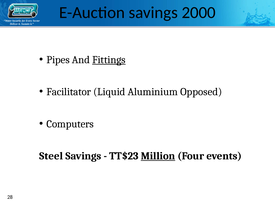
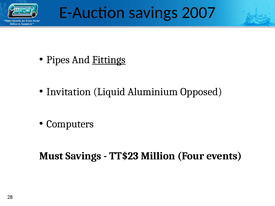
2000: 2000 -> 2007 (199, 13)
Facilitator: Facilitator -> Invitation (69, 92)
Steel: Steel -> Must (51, 156)
Million underline: present -> none (158, 156)
